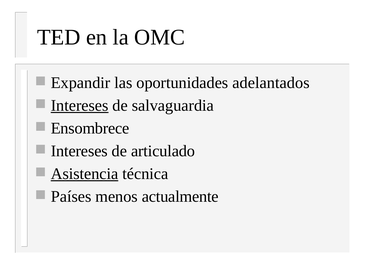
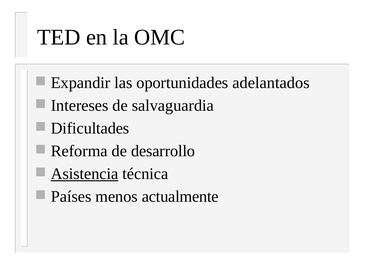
Intereses underline: present -> none (80, 105)
Ensombrece: Ensombrece -> Dificultades (90, 128)
Intereses: Intereses -> Reforma (79, 151)
articulado: articulado -> desarrollo (163, 151)
